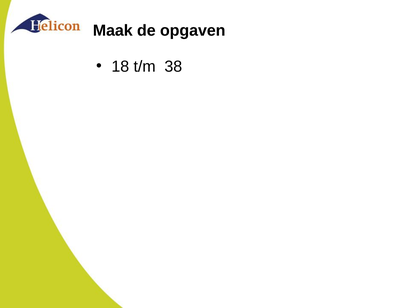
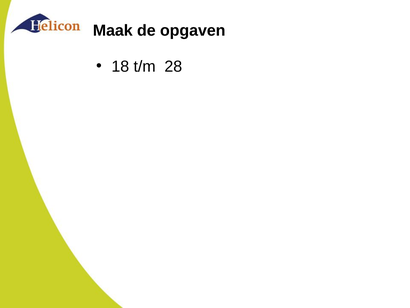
38: 38 -> 28 (173, 66)
